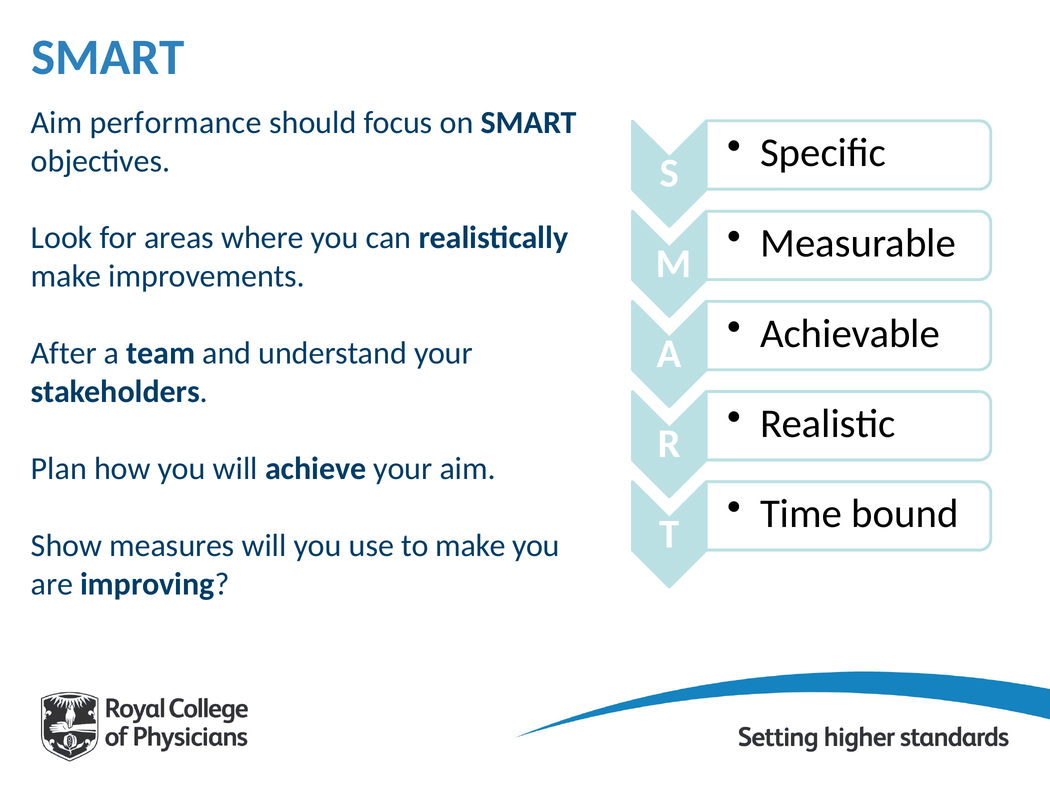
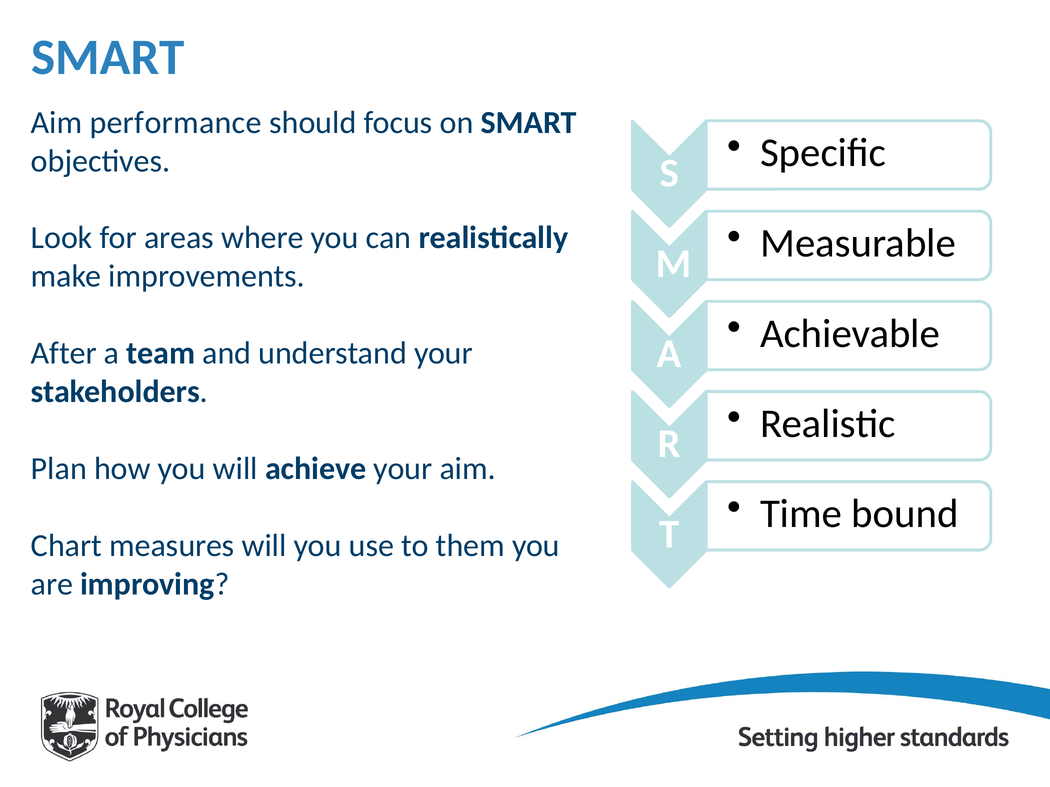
Show: Show -> Chart (66, 546)
to make: make -> them (470, 546)
